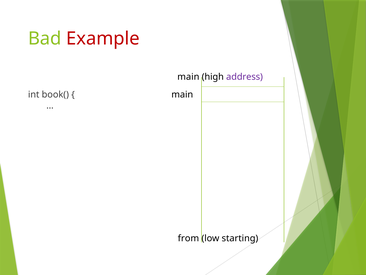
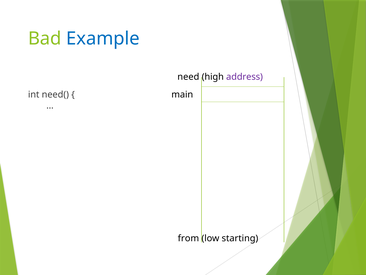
Example colour: red -> blue (103, 38)
main: main -> need (188, 77)
book(: book( -> need( (55, 94)
